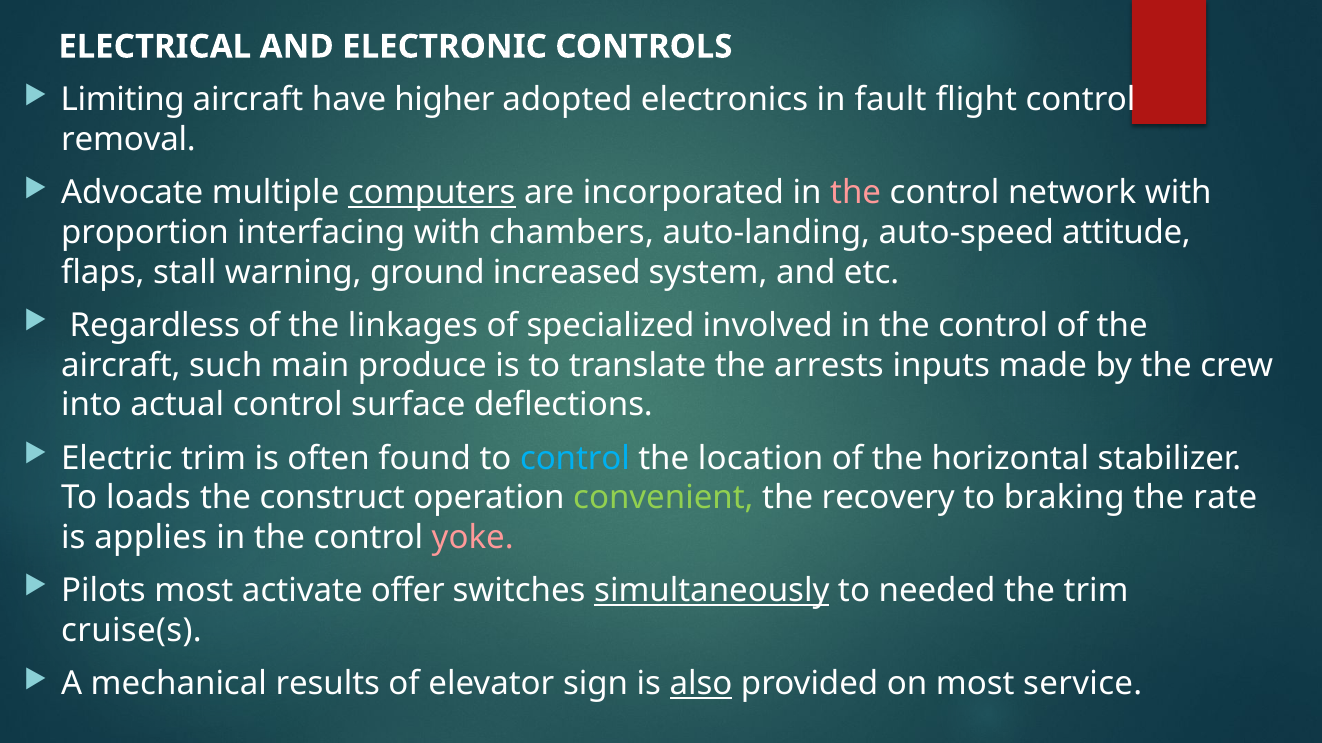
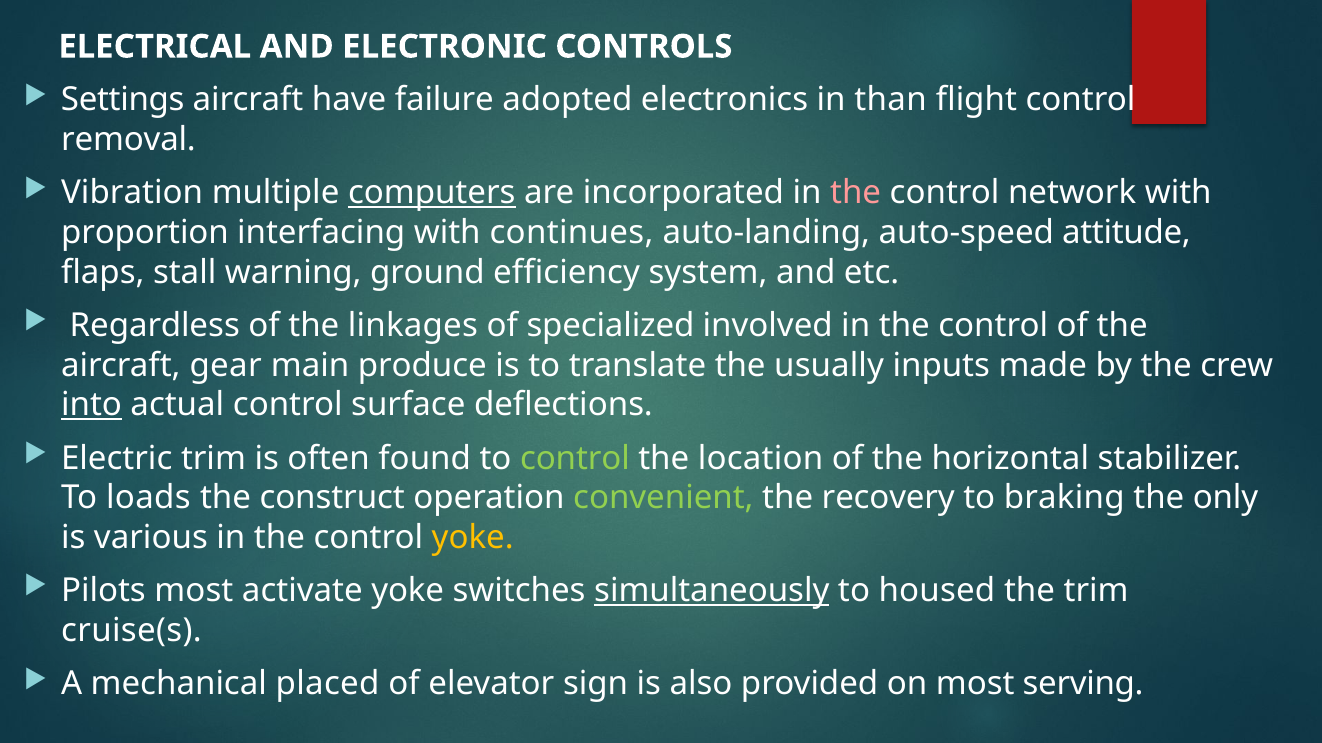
Limiting: Limiting -> Settings (123, 100)
higher: higher -> failure (444, 100)
fault: fault -> than (891, 100)
Advocate: Advocate -> Vibration (132, 193)
chambers: chambers -> continues (571, 233)
increased: increased -> efficiency (567, 273)
such: such -> gear (226, 366)
arrests: arrests -> usually (829, 366)
into underline: none -> present (92, 405)
control colour: light blue -> light green (575, 459)
rate: rate -> only (1226, 498)
applies: applies -> various (151, 538)
yoke colour: pink -> yellow (473, 538)
activate offer: offer -> yoke (408, 591)
needed: needed -> housed (937, 591)
results: results -> placed (328, 685)
also underline: present -> none (701, 685)
service: service -> serving (1083, 685)
